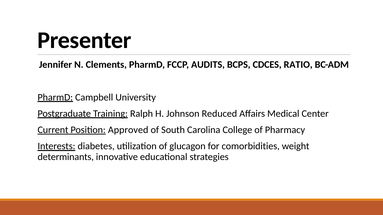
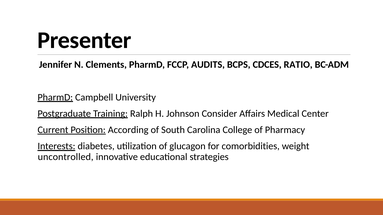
Reduced: Reduced -> Consider (219, 114)
Approved: Approved -> According (128, 130)
determinants: determinants -> uncontrolled (66, 157)
